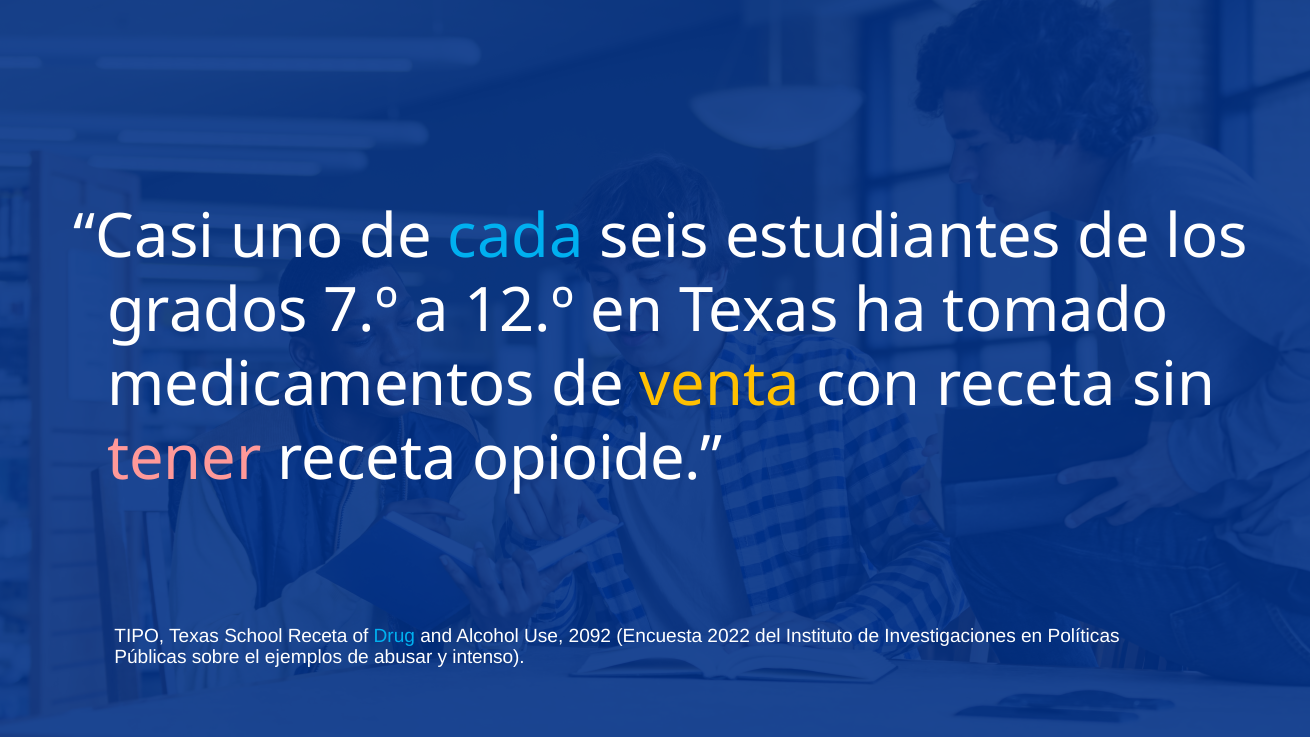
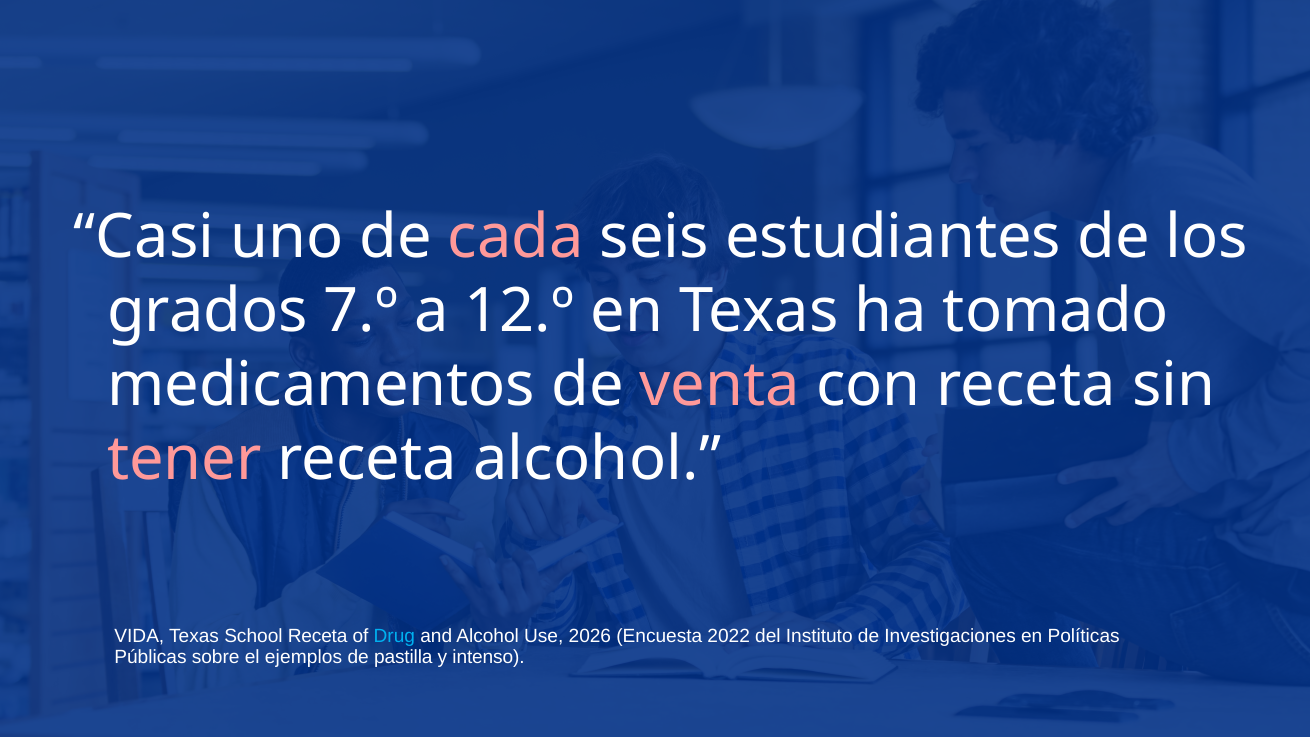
cada colour: light blue -> pink (516, 238)
venta colour: yellow -> pink (720, 385)
receta opioide: opioide -> alcohol (597, 459)
TIPO: TIPO -> VIDA (139, 637)
2092: 2092 -> 2026 (590, 637)
abusar: abusar -> pastilla (403, 657)
